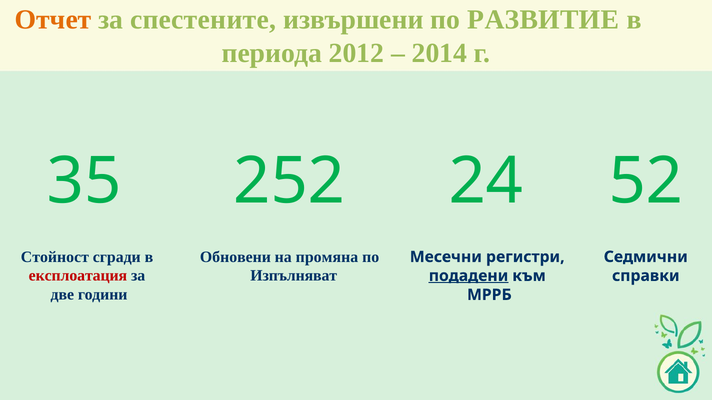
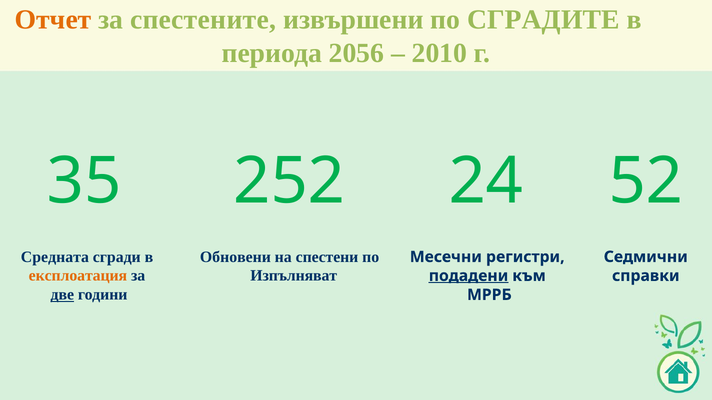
РАЗВИТИЕ: РАЗВИТИЕ -> СГРАДИТЕ (543, 20)
2012: 2012 -> 2056 (356, 53)
2014: 2014 -> 2010 (439, 53)
Стойност: Стойност -> Средната (55, 257)
промяна: промяна -> спестени (327, 257)
експлоатация colour: red -> orange (78, 276)
две underline: none -> present (62, 295)
